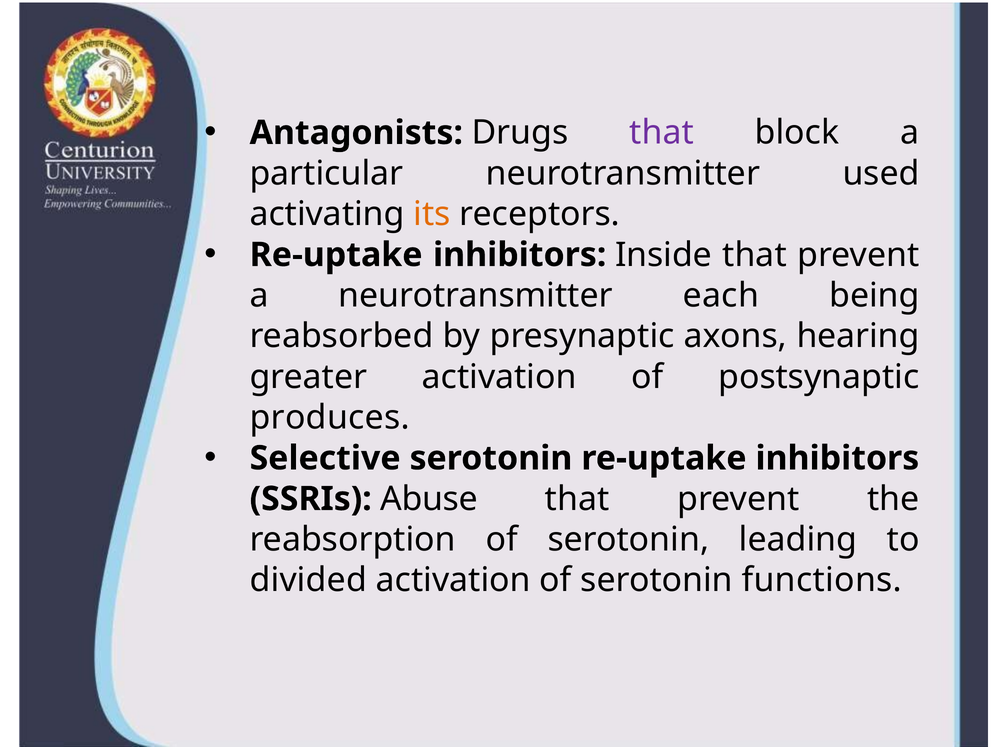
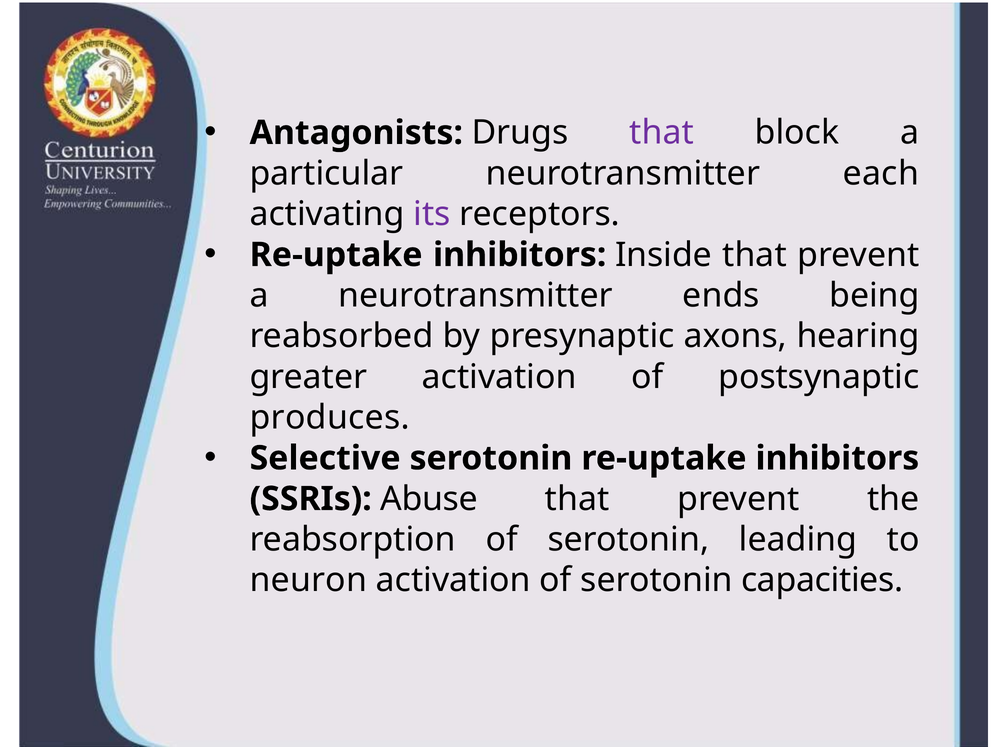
used: used -> each (881, 173)
its colour: orange -> purple (432, 214)
each: each -> ends (721, 296)
divided: divided -> neuron (308, 580)
functions: functions -> capacities (822, 580)
